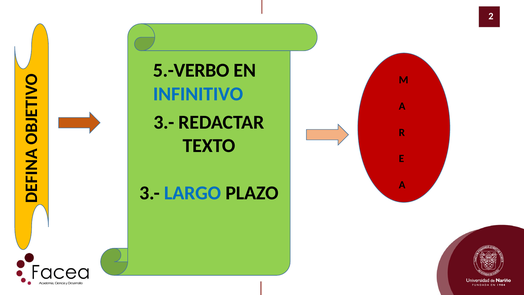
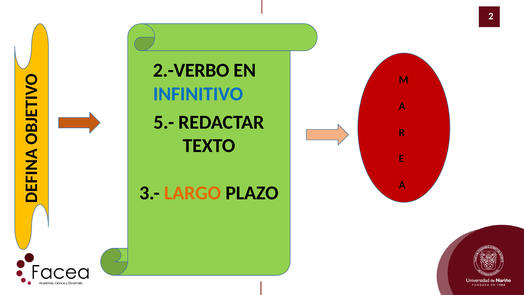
5.-VERBO: 5.-VERBO -> 2.-VERBO (191, 70)
3.-: 3.- -> 5.- (164, 122)
LARGO colour: blue -> orange (193, 193)
